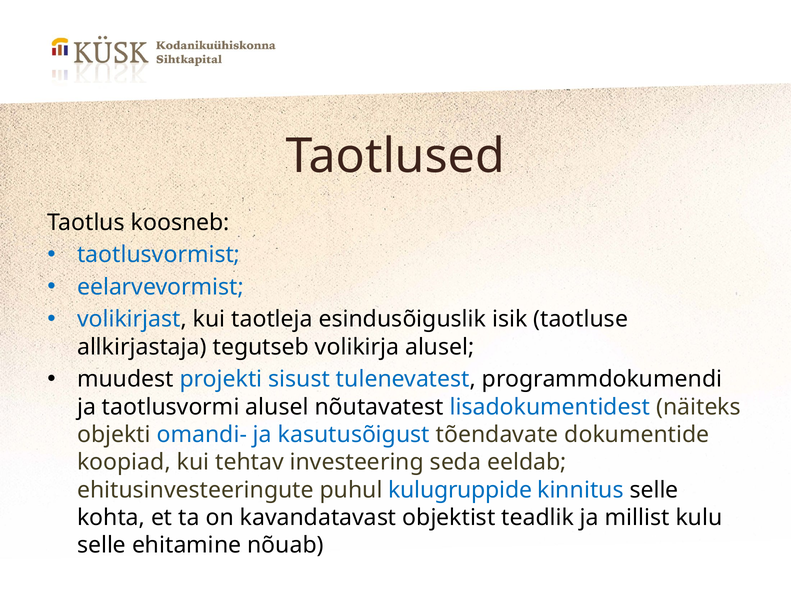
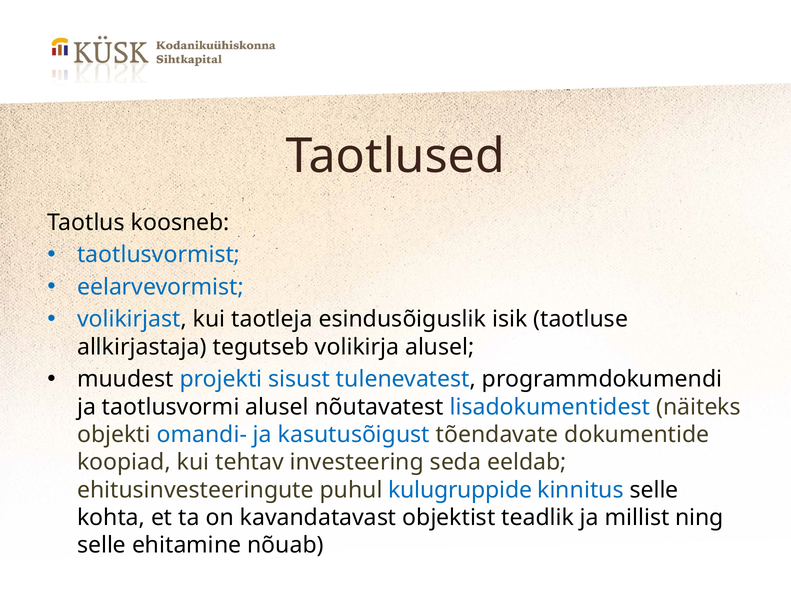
kulu: kulu -> ning (699, 518)
